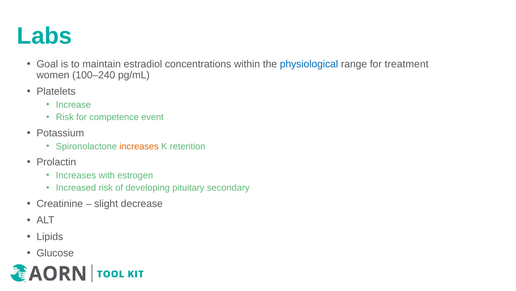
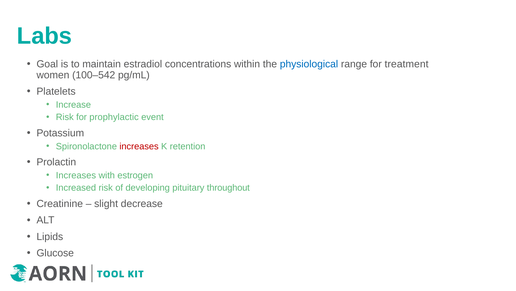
100–240: 100–240 -> 100–542 (94, 75)
competence: competence -> prophylactic (114, 117)
increases colour: orange -> red (139, 146)
secondary: secondary -> throughout (228, 187)
